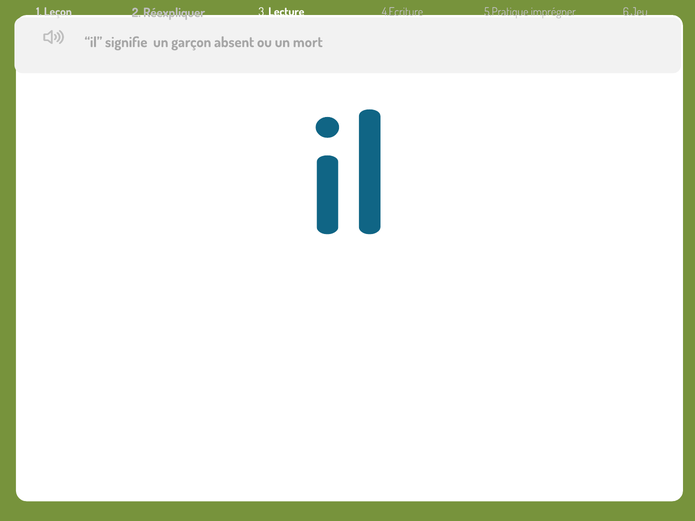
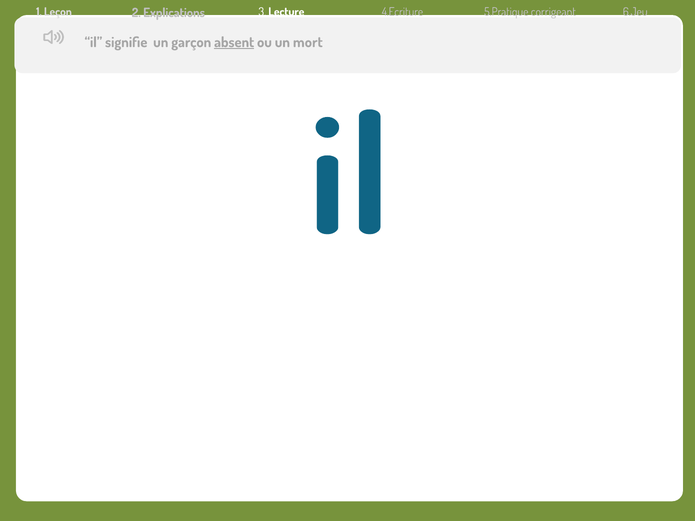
Réexpliquer: Réexpliquer -> Explications (174, 13)
imprégner: imprégner -> corrigeant (553, 12)
absent underline: none -> present (234, 42)
